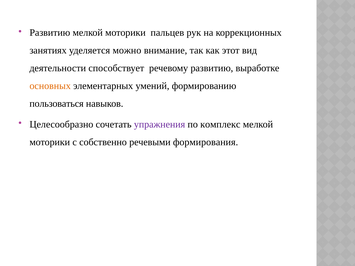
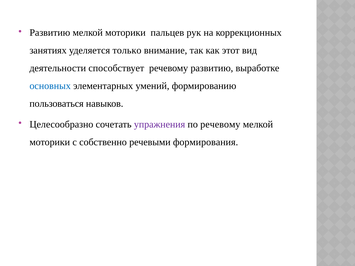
можно: можно -> только (127, 51)
основных colour: orange -> blue (50, 86)
по комплекс: комплекс -> речевому (220, 124)
